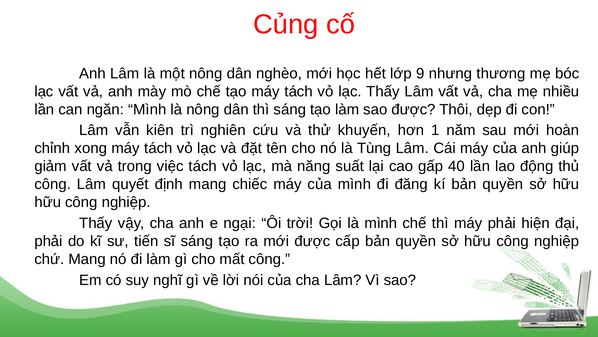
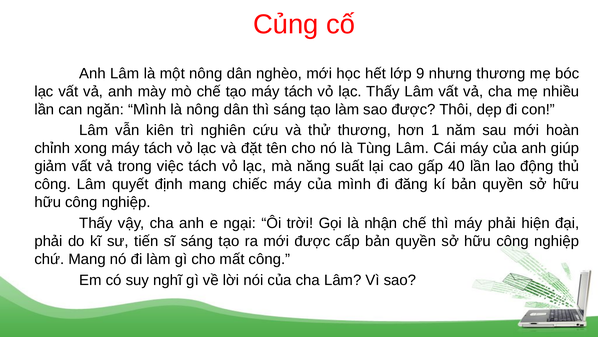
thử khuyến: khuyến -> thương (364, 130)
là mình: mình -> nhận (381, 223)
